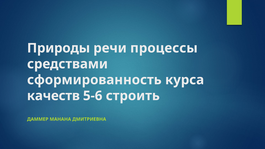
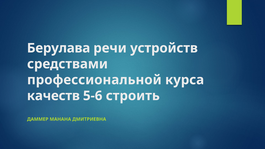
Природы: Природы -> Берулава (59, 48)
процессы: процессы -> устройств (164, 48)
сформированность: сформированность -> профессиональной (94, 80)
